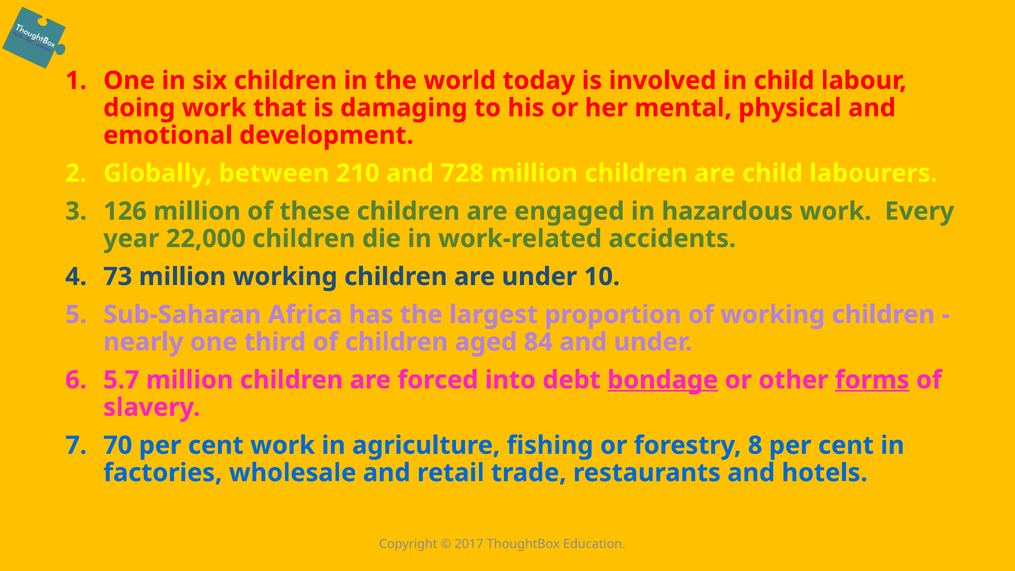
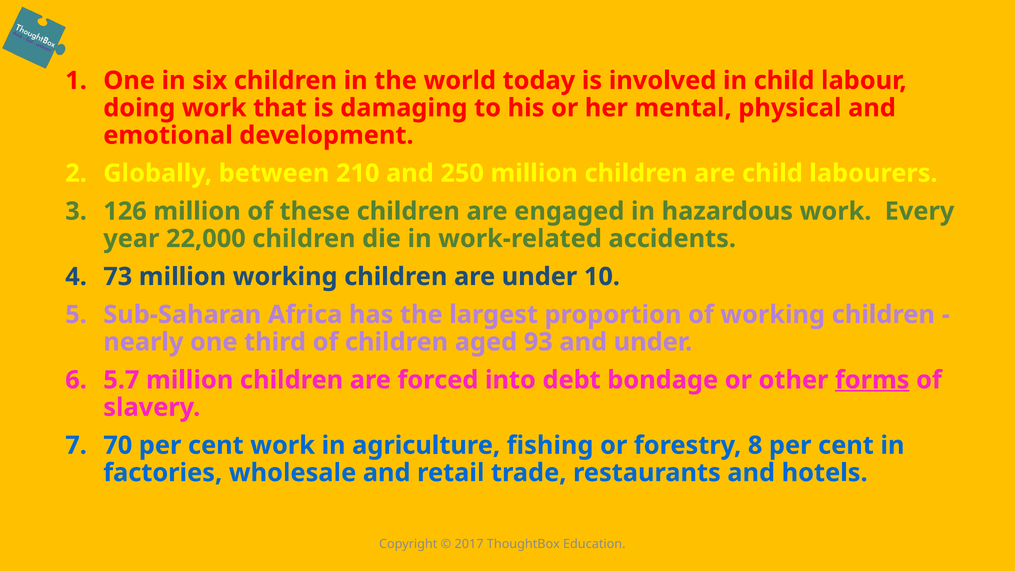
728: 728 -> 250 (462, 173)
84: 84 -> 93 (538, 342)
bondage underline: present -> none (663, 380)
